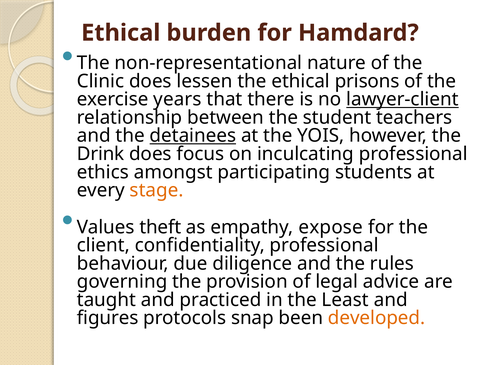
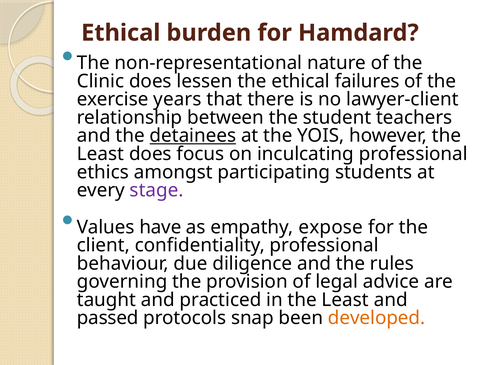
prisons: prisons -> failures (367, 81)
lawyer-client underline: present -> none (402, 99)
Drink: Drink -> Least (100, 154)
stage colour: orange -> purple (157, 190)
theft: theft -> have (160, 227)
figures: figures -> passed (108, 318)
